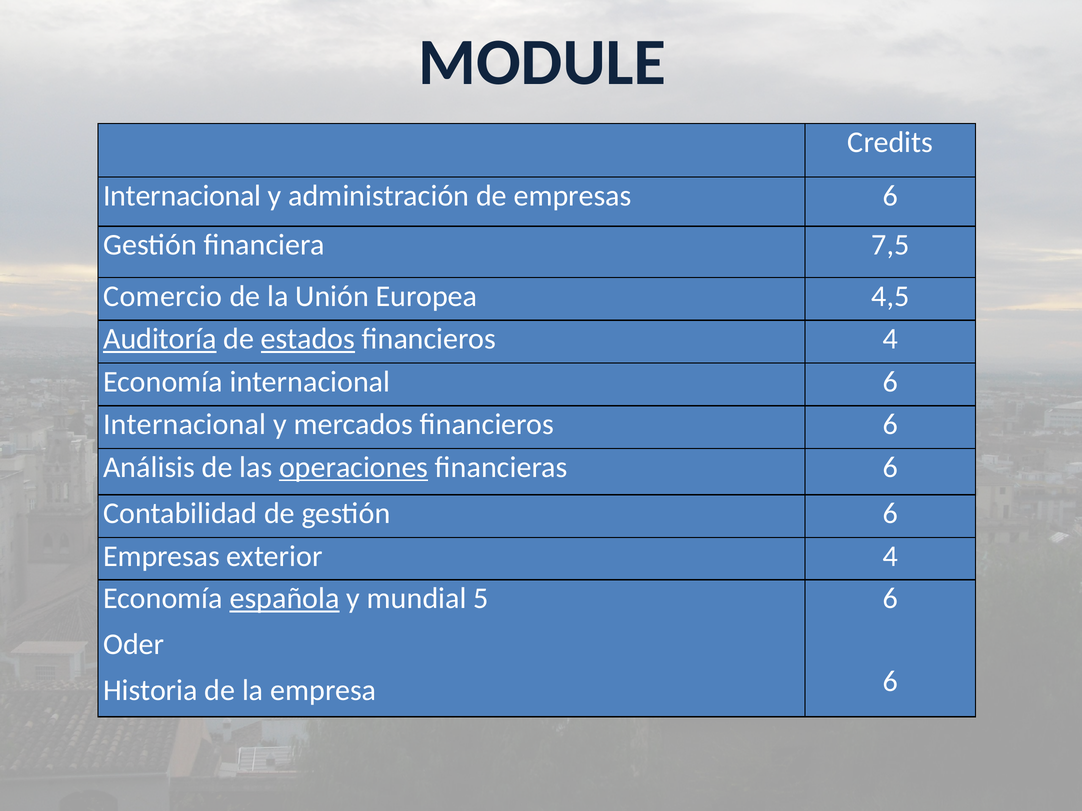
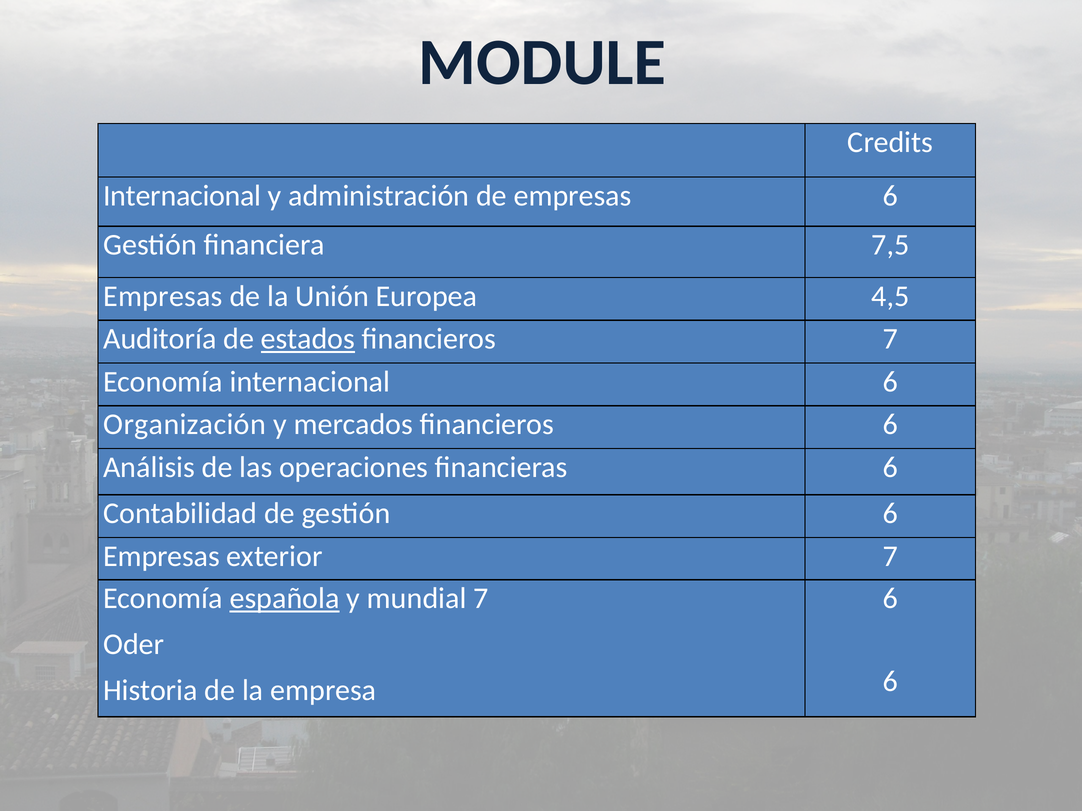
Comercio: Comercio -> Empresas (163, 296)
Auditoría underline: present -> none (160, 339)
financieros 4: 4 -> 7 (890, 339)
Internacional: Internacional -> Organización (185, 425)
operaciones underline: present -> none (354, 468)
exterior 4: 4 -> 7 (890, 557)
mundial 5: 5 -> 7 (481, 599)
